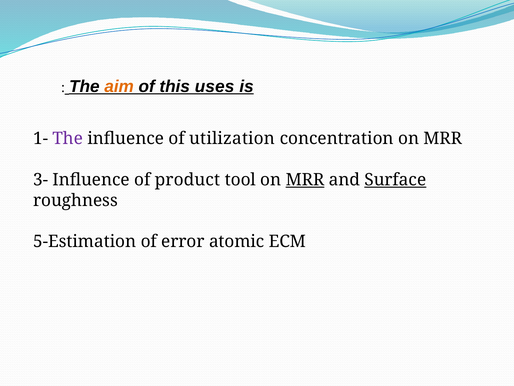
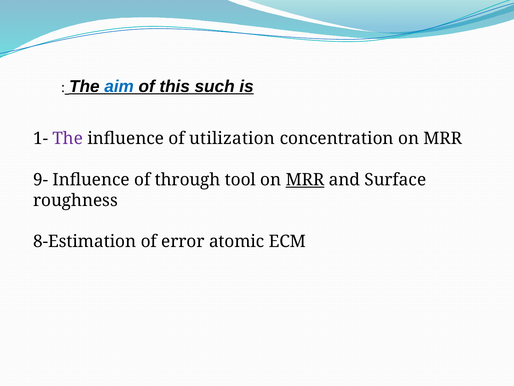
aim colour: orange -> blue (119, 86)
uses: uses -> such (215, 86)
3-: 3- -> 9- (41, 180)
product: product -> through (188, 180)
Surface underline: present -> none (395, 180)
5-Estimation: 5-Estimation -> 8-Estimation (85, 241)
